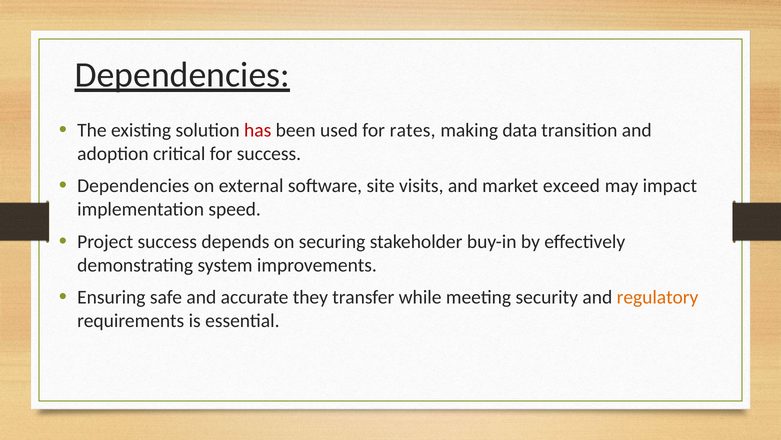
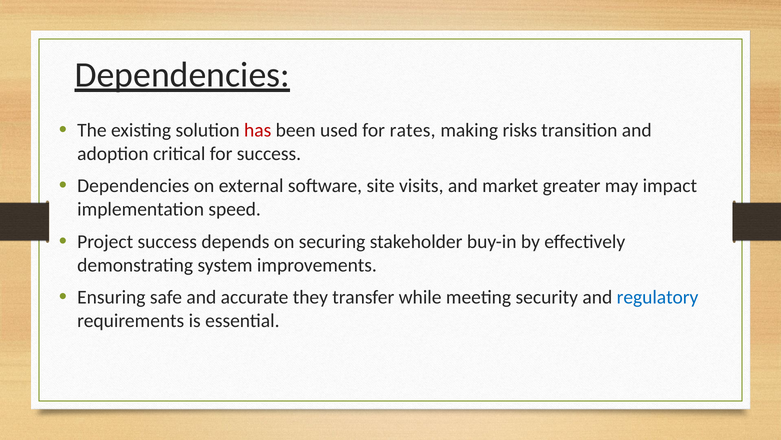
data: data -> risks (520, 130)
exceed: exceed -> greater (572, 186)
regulatory colour: orange -> blue (658, 297)
